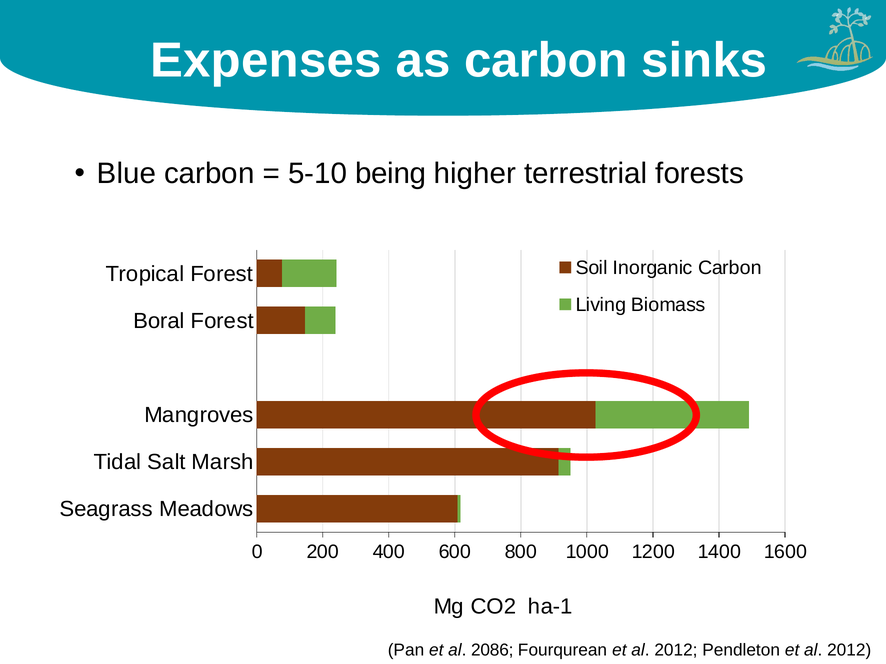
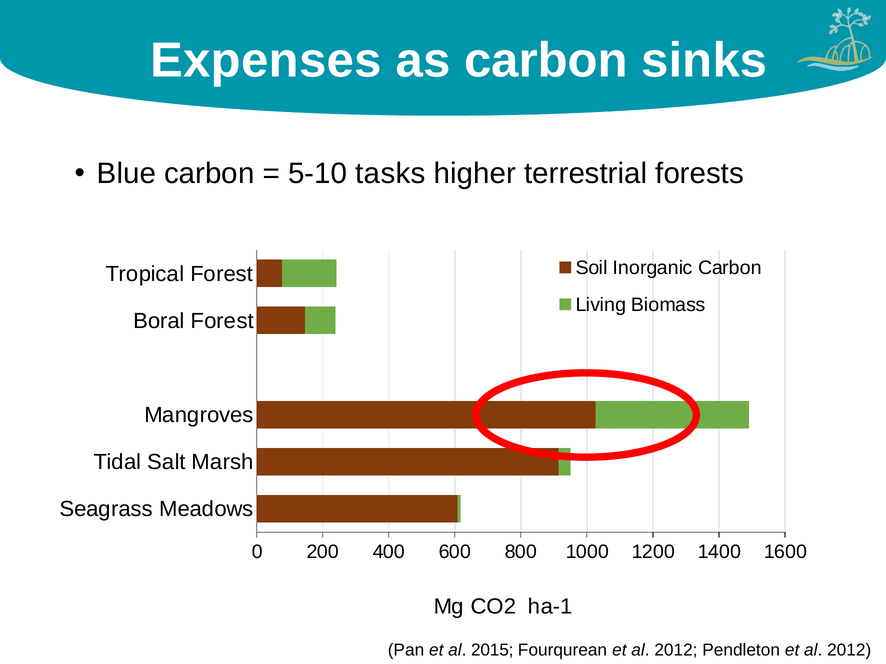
being: being -> tasks (390, 174)
2086: 2086 -> 2015 (492, 651)
